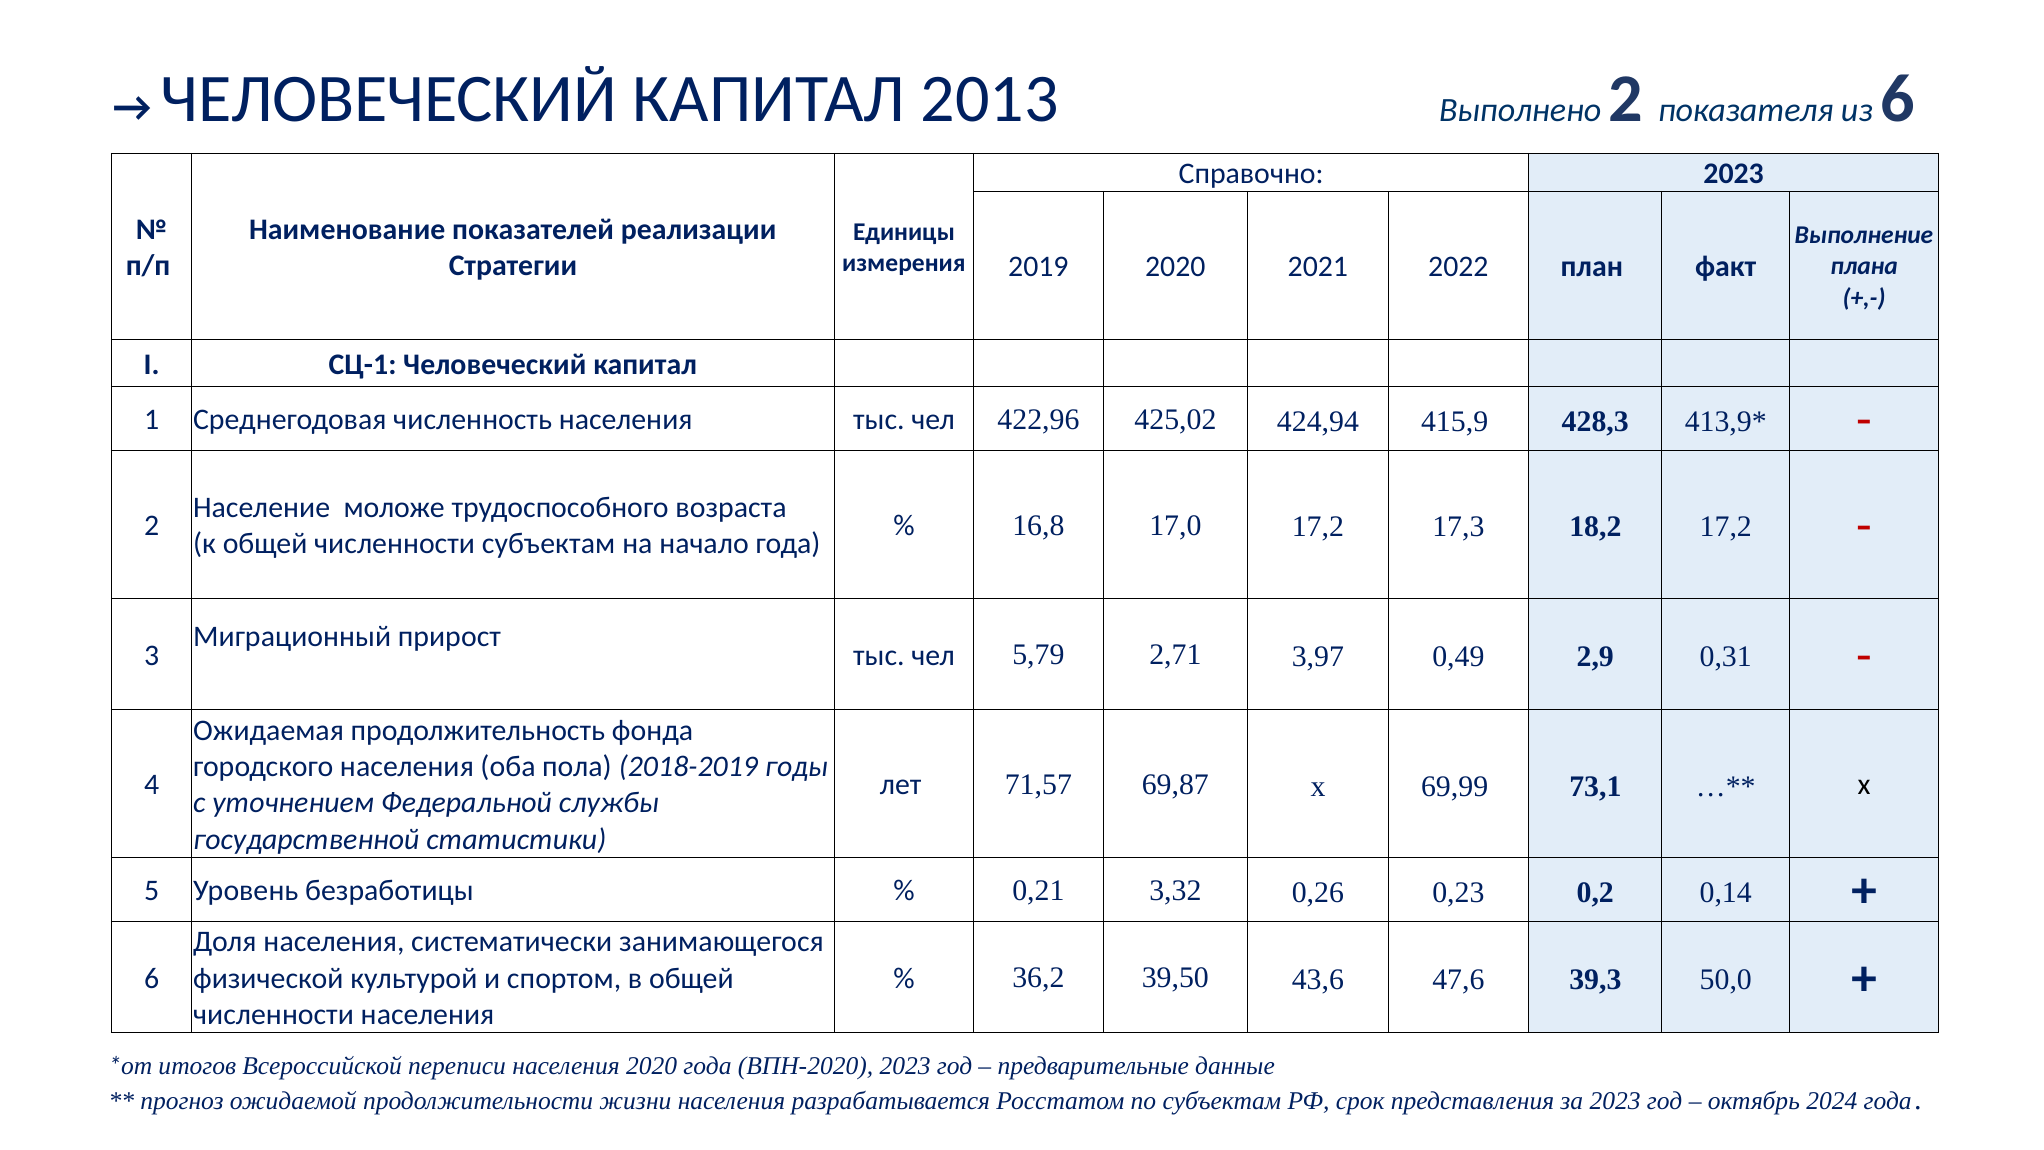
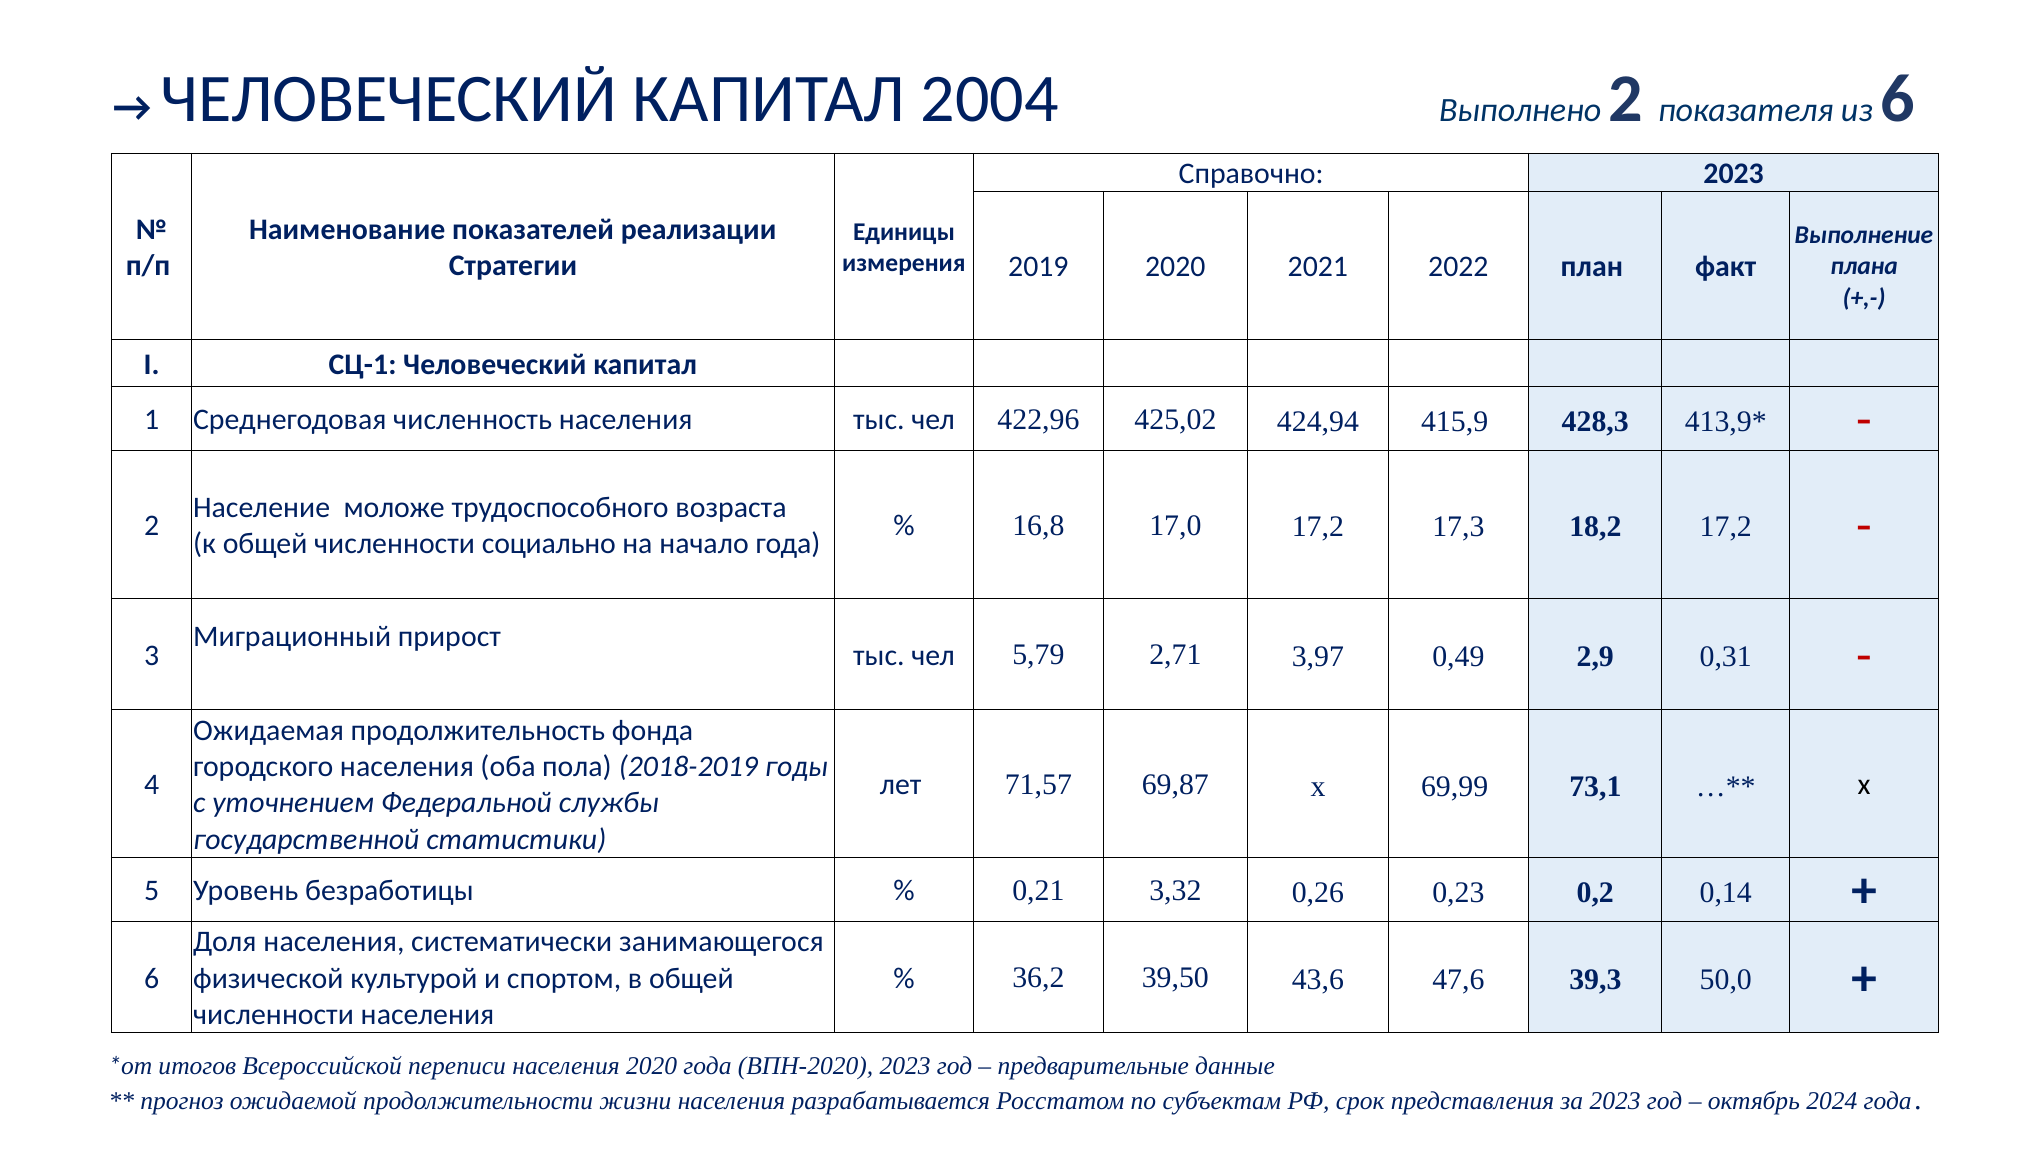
2013: 2013 -> 2004 (990, 99)
численности субъектам: субъектам -> социально (549, 544)
